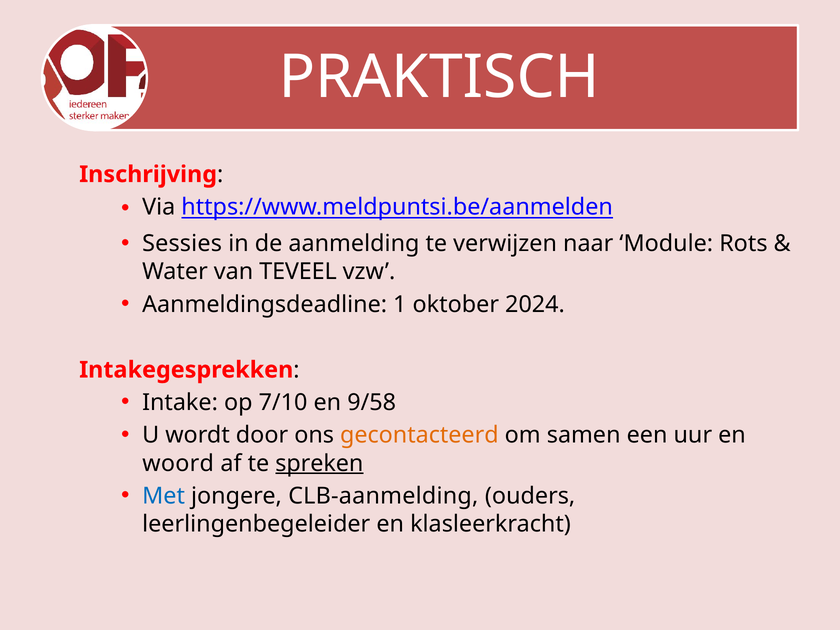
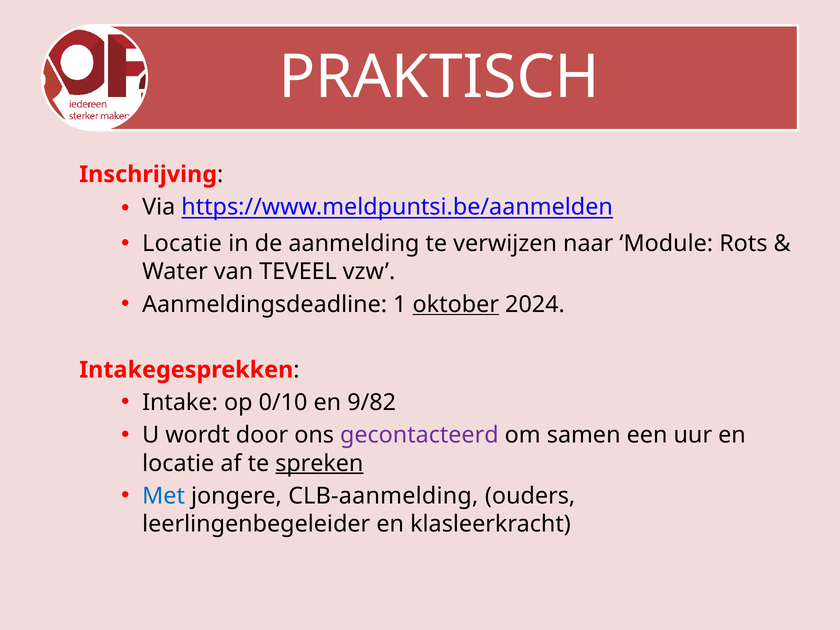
Sessies: Sessies -> Locatie (182, 244)
oktober underline: none -> present (456, 304)
7/10: 7/10 -> 0/10 (283, 403)
9/58: 9/58 -> 9/82 (372, 403)
gecontacteerd colour: orange -> purple (419, 435)
woord: woord -> locatie (178, 463)
